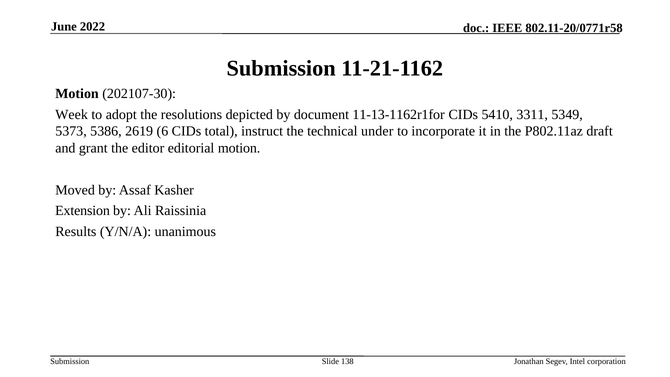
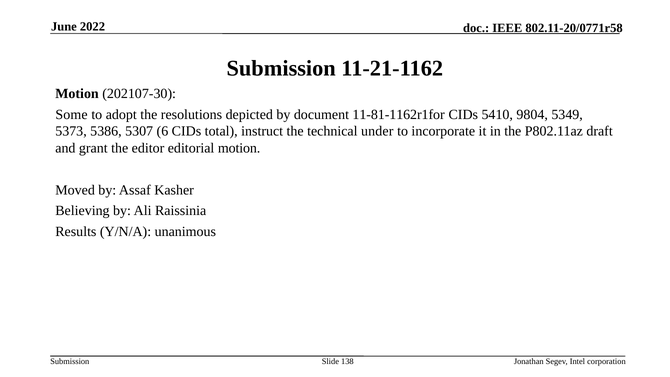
Week: Week -> Some (72, 114)
11-13-1162r1for: 11-13-1162r1for -> 11-81-1162r1for (399, 114)
3311: 3311 -> 9804 (532, 114)
2619: 2619 -> 5307 (139, 131)
Extension: Extension -> Believing (82, 211)
